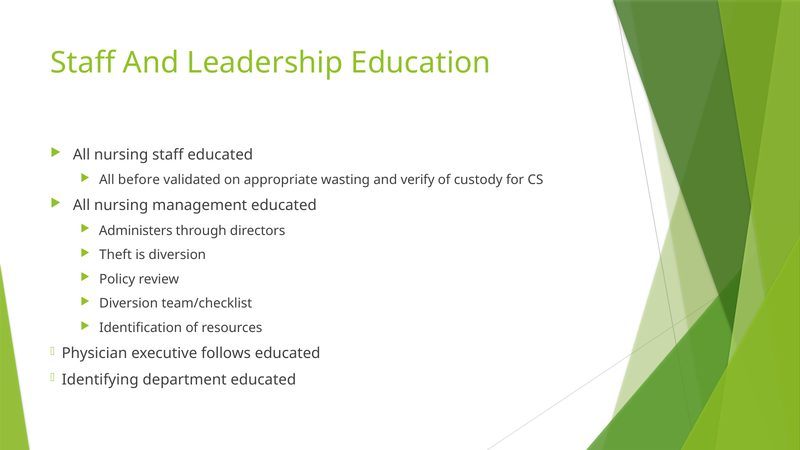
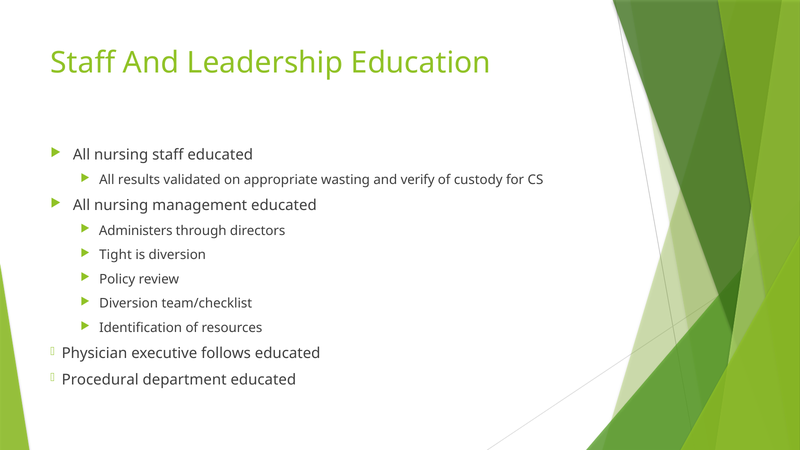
before: before -> results (139, 180)
Theft: Theft -> Tight (116, 255)
Identifying: Identifying -> Procedural (100, 380)
